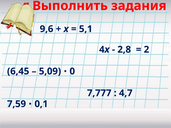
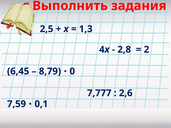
9,6: 9,6 -> 2,5 (47, 29)
5,1: 5,1 -> 1,3 (86, 29)
5,09: 5,09 -> 8,79 (50, 71)
4,7: 4,7 -> 2,6 (126, 93)
